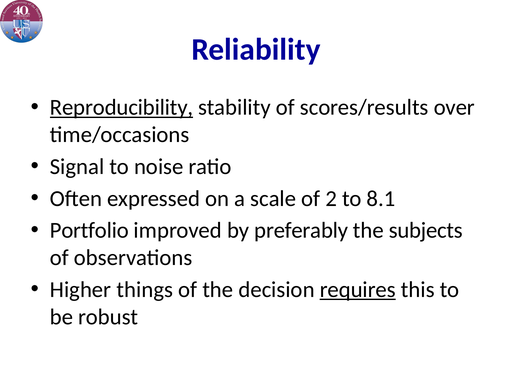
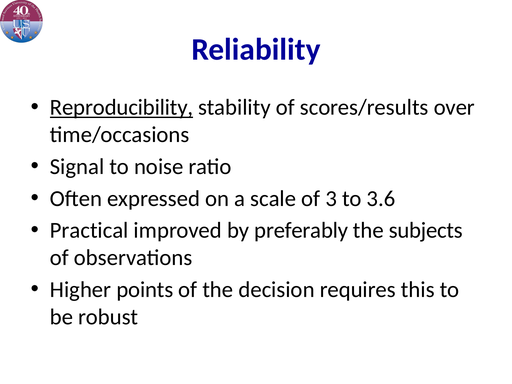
2: 2 -> 3 (331, 199)
8.1: 8.1 -> 3.6 (381, 199)
Portfolio: Portfolio -> Practical (89, 230)
things: things -> points (145, 290)
requires underline: present -> none (358, 290)
